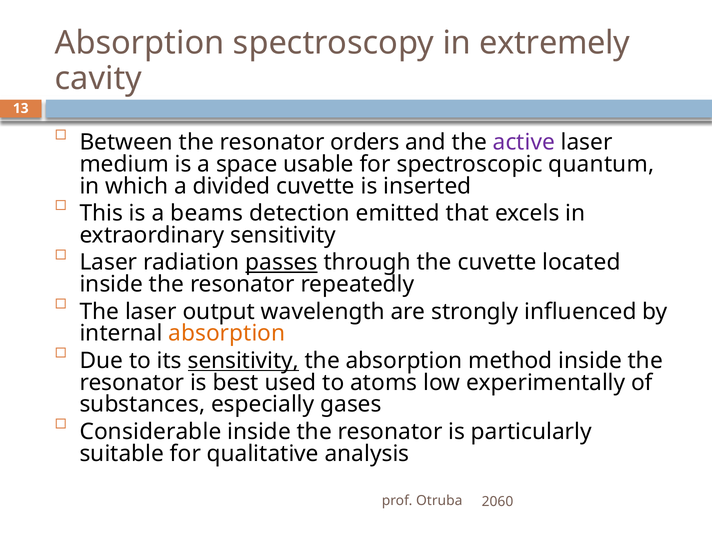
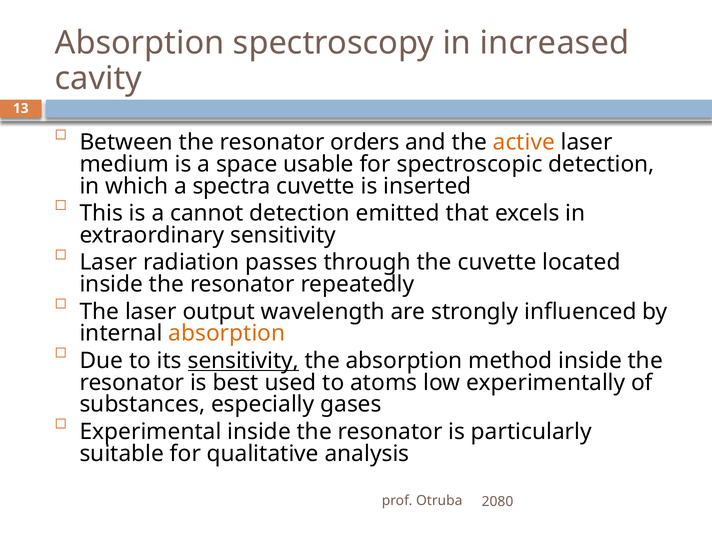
extremely: extremely -> increased (555, 43)
active colour: purple -> orange (524, 142)
spectroscopic quantum: quantum -> detection (601, 164)
divided: divided -> spectra (232, 186)
beams: beams -> cannot (207, 213)
passes underline: present -> none (282, 262)
Considerable: Considerable -> Experimental (151, 432)
2060: 2060 -> 2080 (497, 502)
